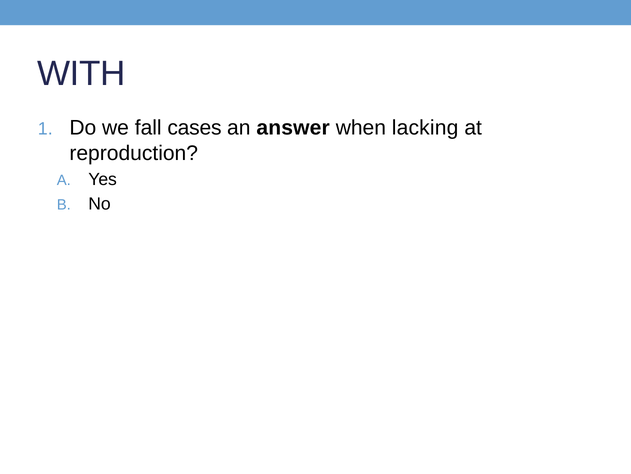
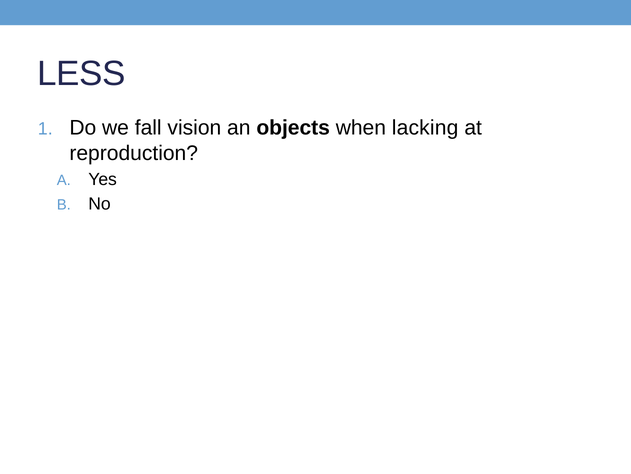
WITH: WITH -> LESS (81, 73)
cases: cases -> vision (194, 128)
answer: answer -> objects (293, 128)
